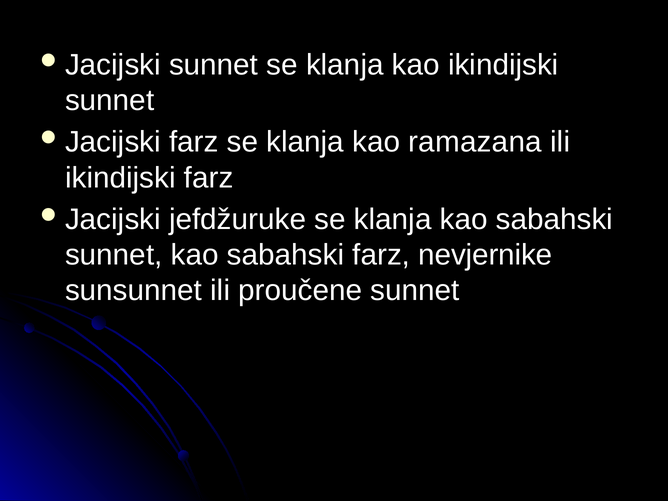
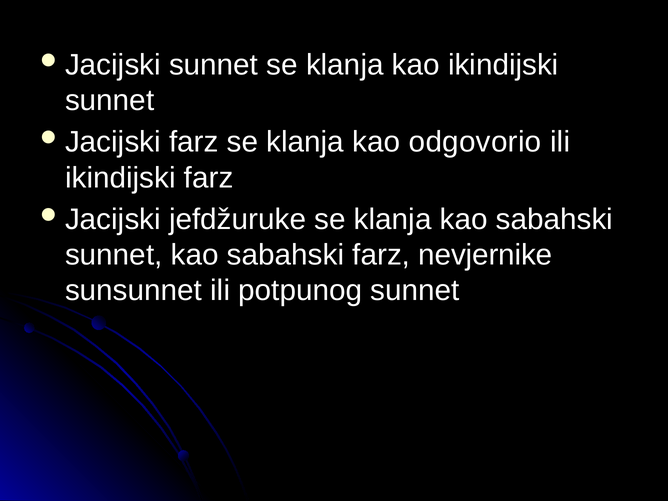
ramazana: ramazana -> odgovorio (475, 142)
proučene: proučene -> potpunog (300, 291)
